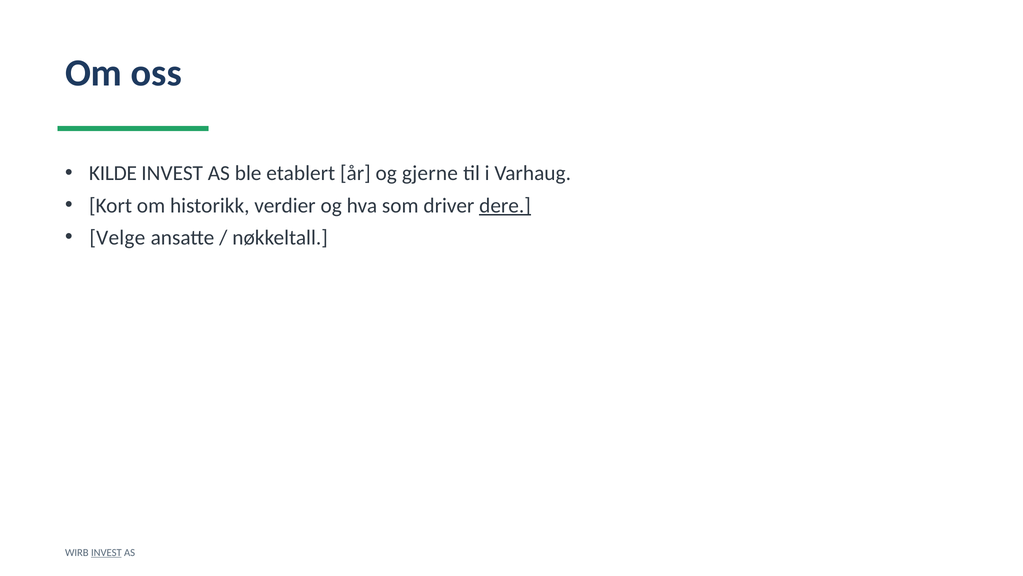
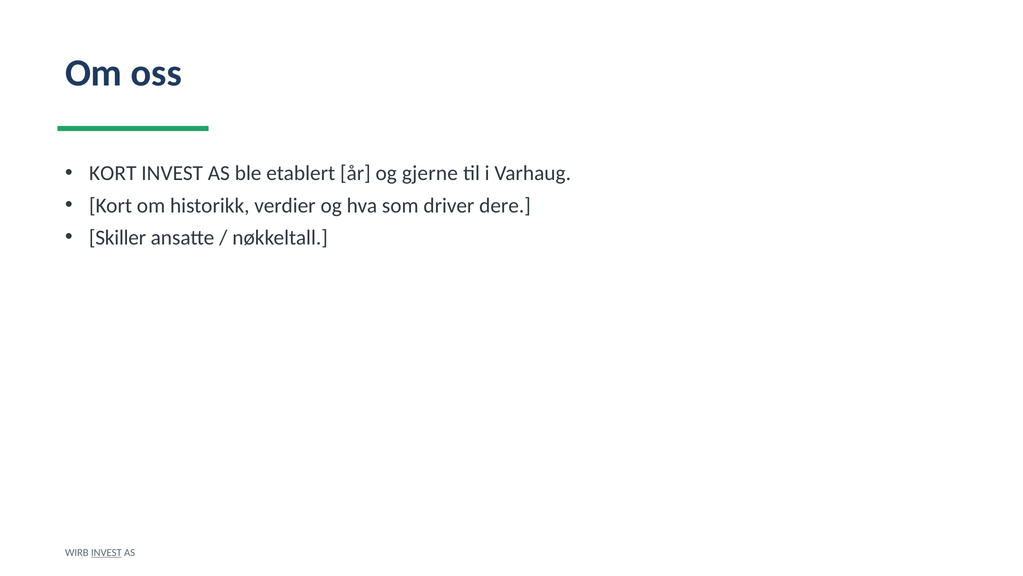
KILDE: KILDE -> KORT (113, 173)
dere underline: present -> none (505, 205)
Velge: Velge -> Skiller (118, 237)
